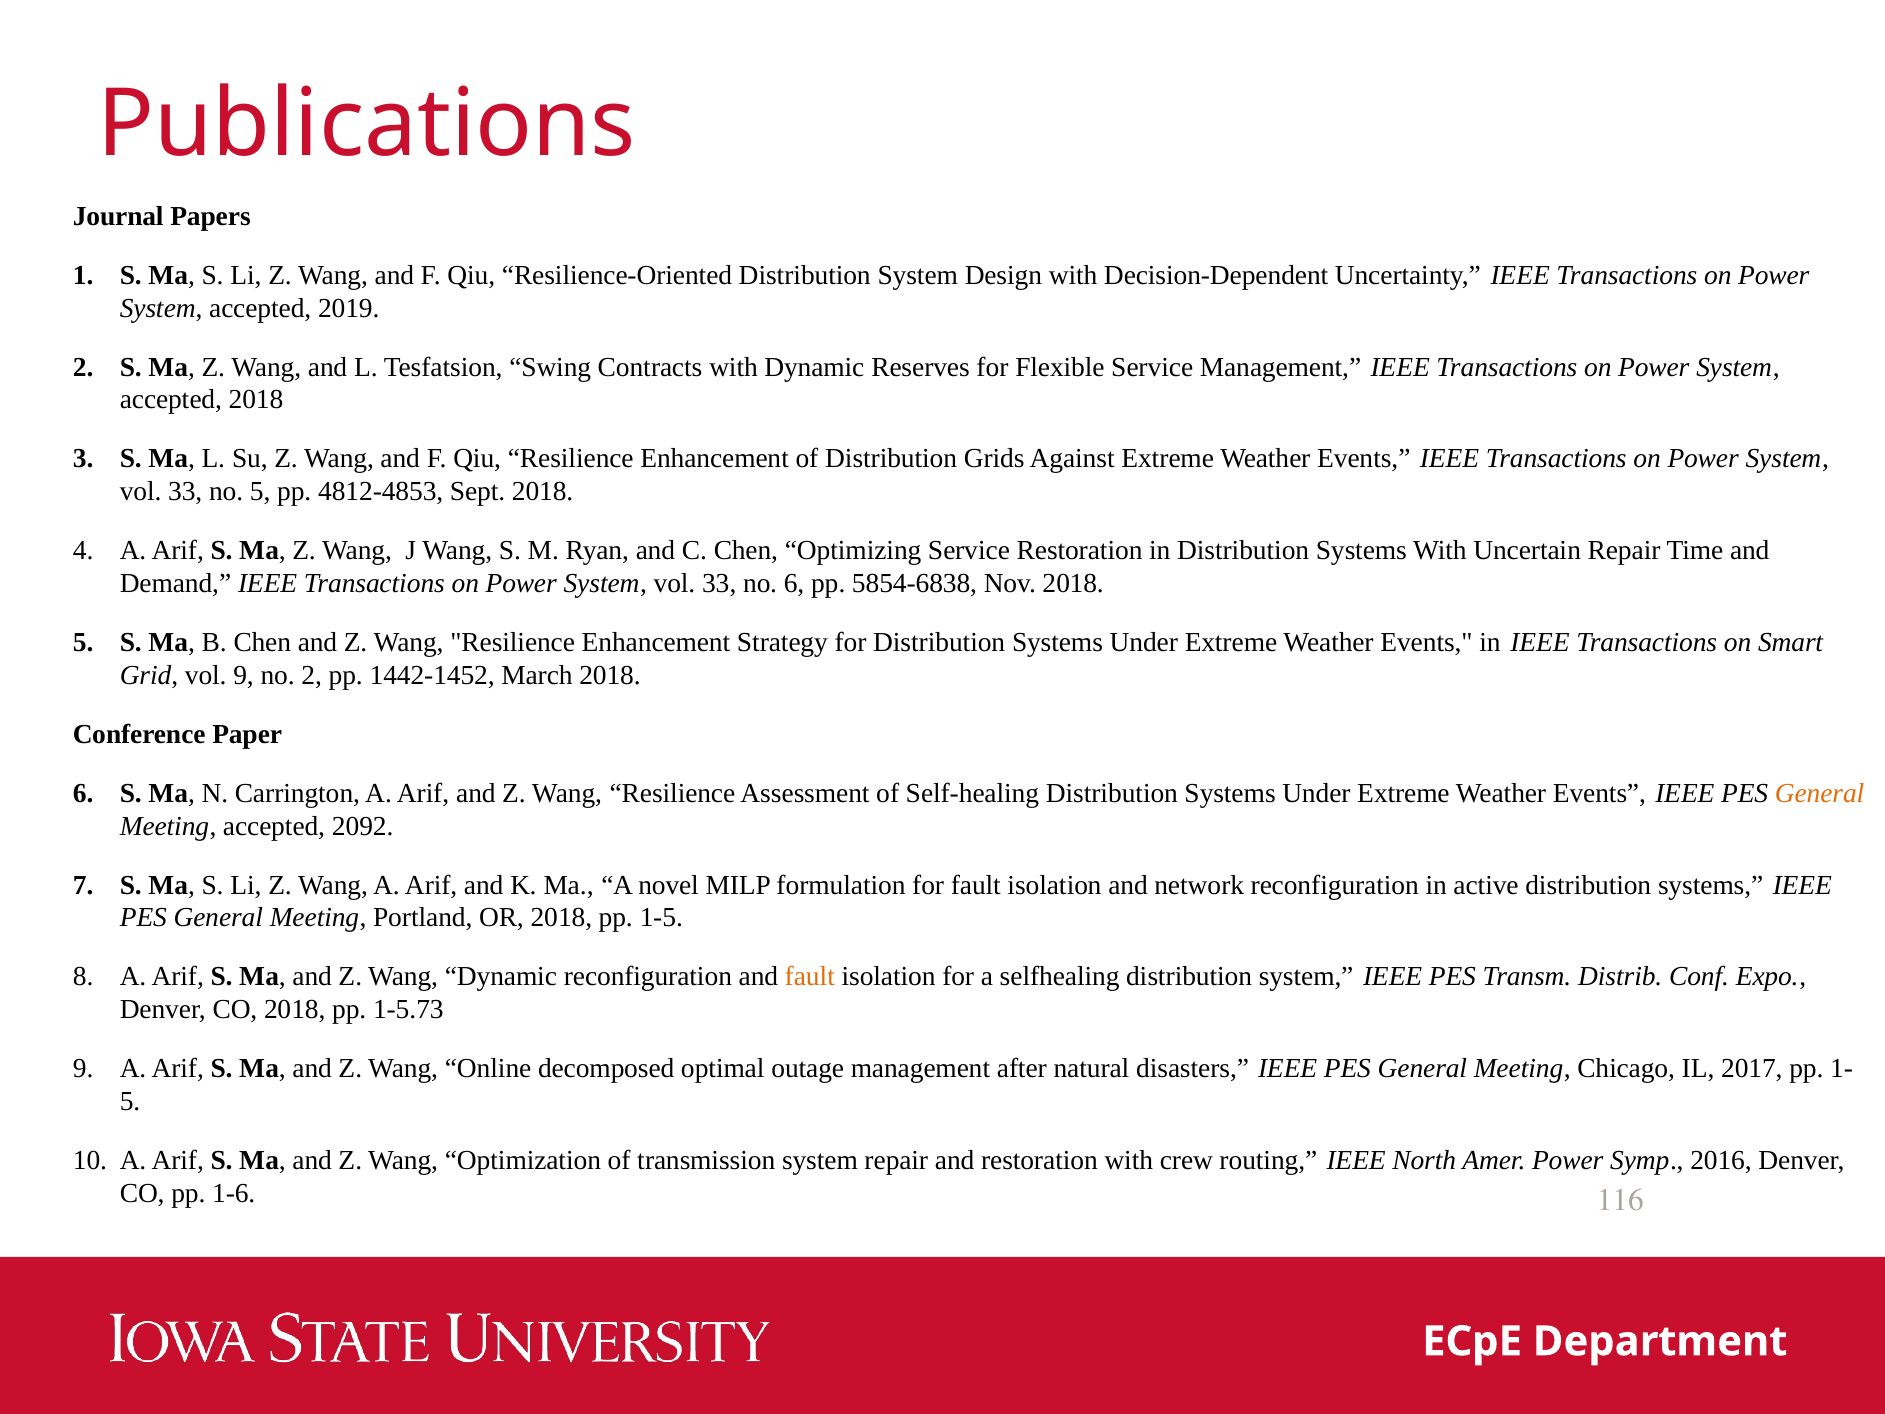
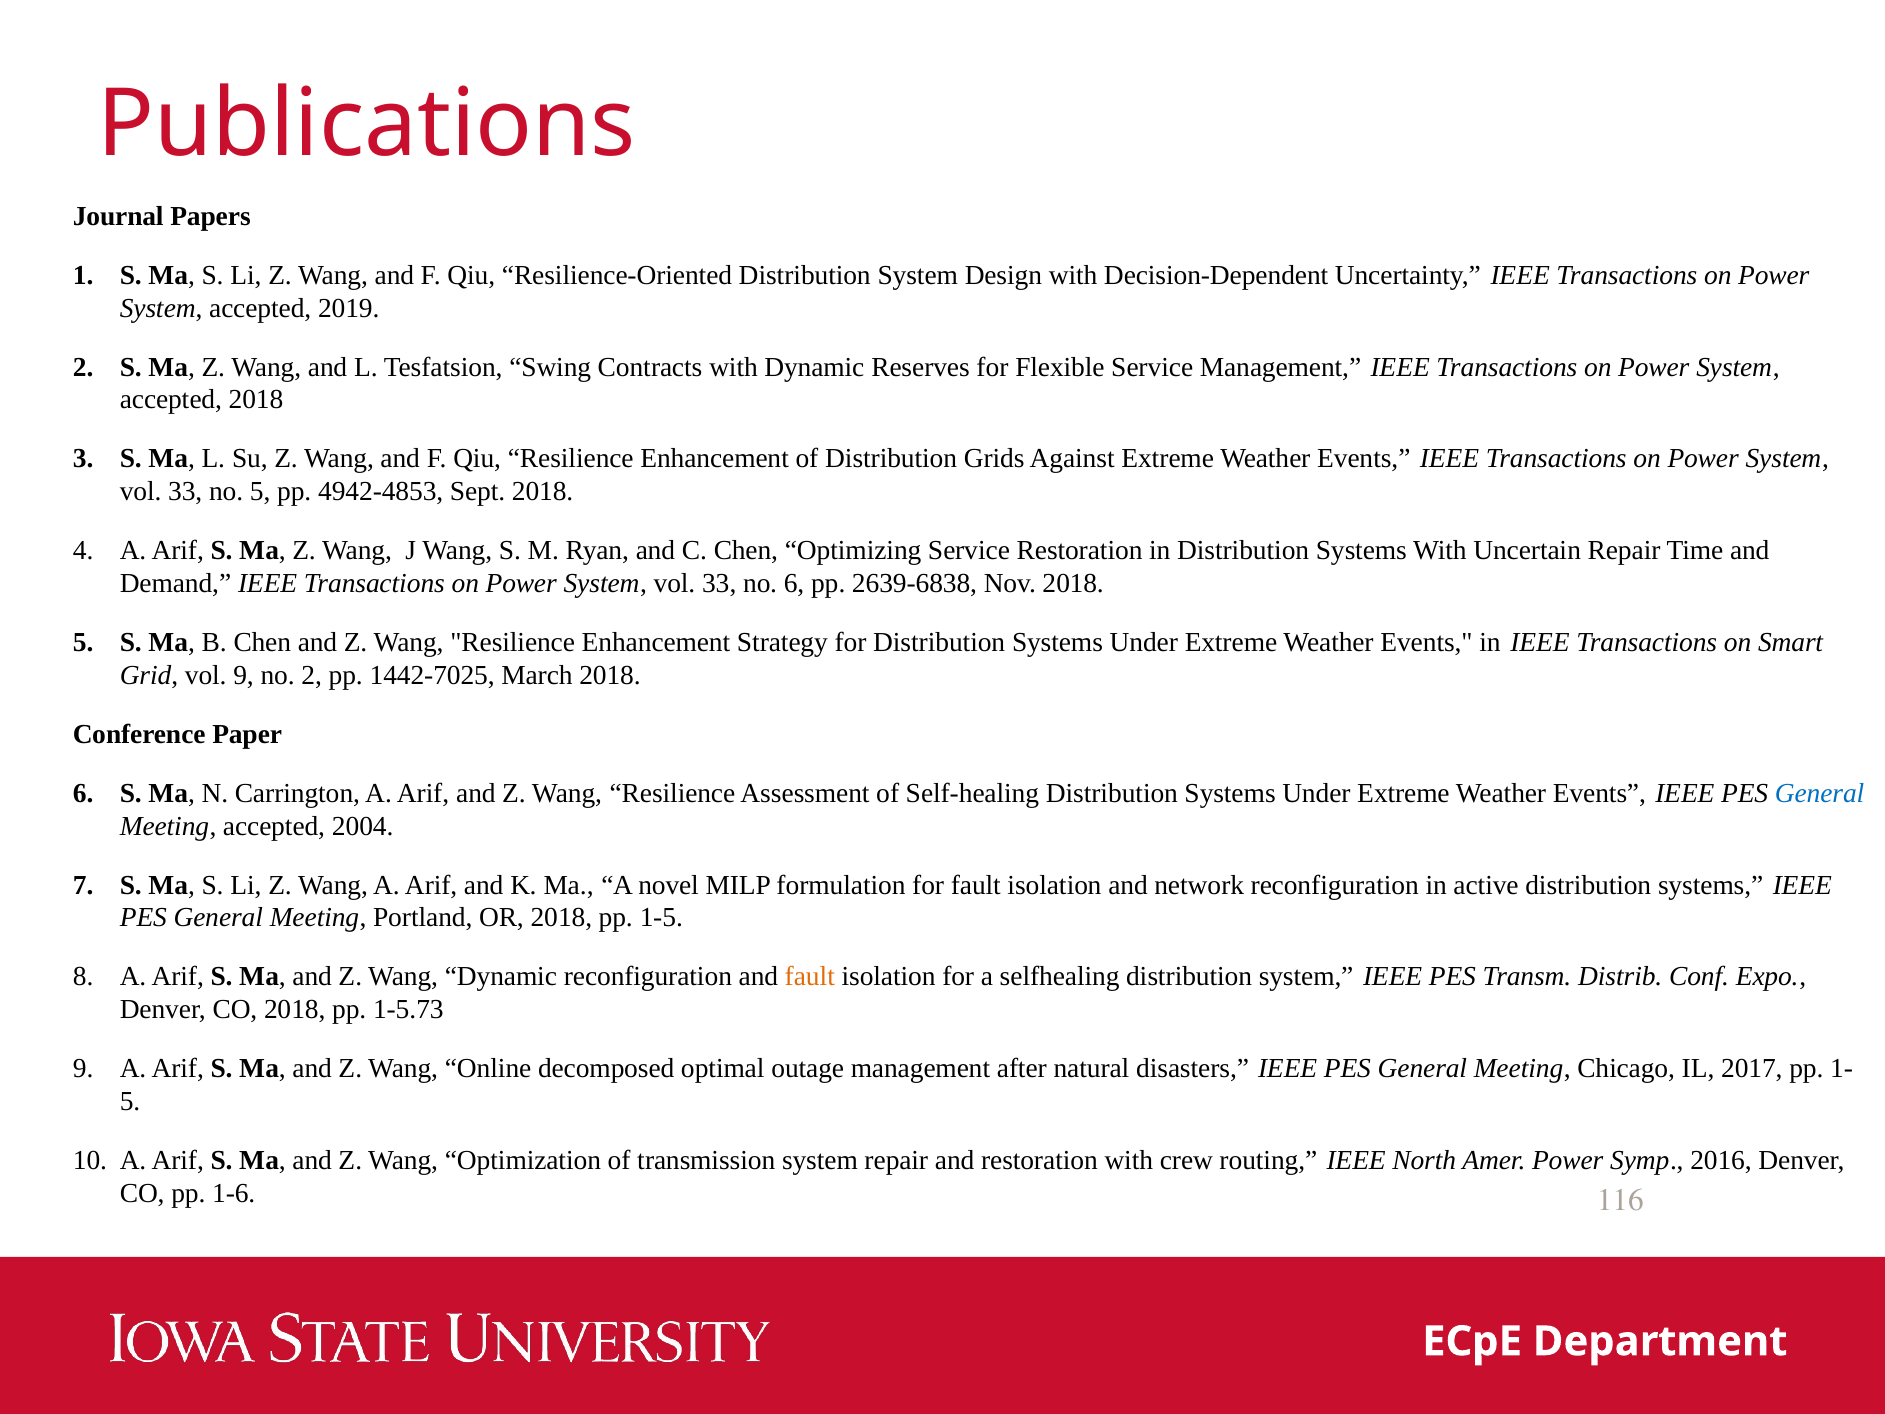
4812-4853: 4812-4853 -> 4942-4853 (381, 492)
5854-6838: 5854-6838 -> 2639-6838 (915, 583)
1442-1452: 1442-1452 -> 1442-7025 (432, 675)
General colour: orange -> blue (1820, 793)
2092: 2092 -> 2004 (363, 826)
